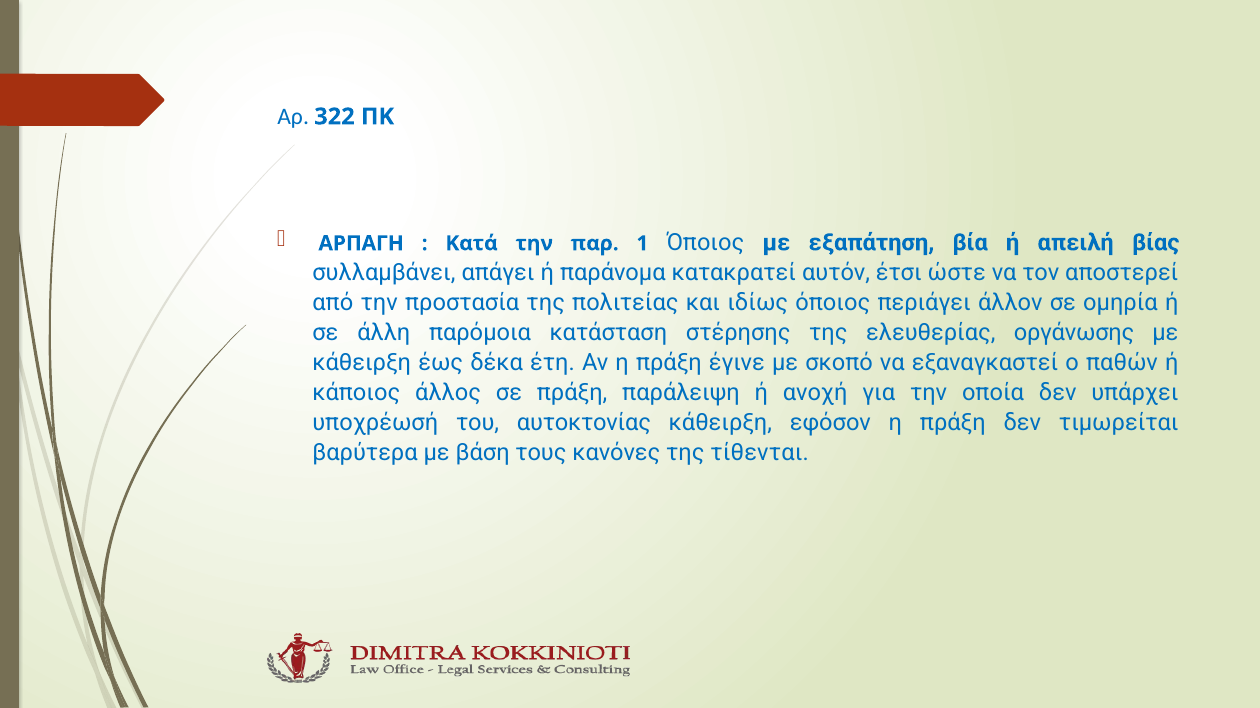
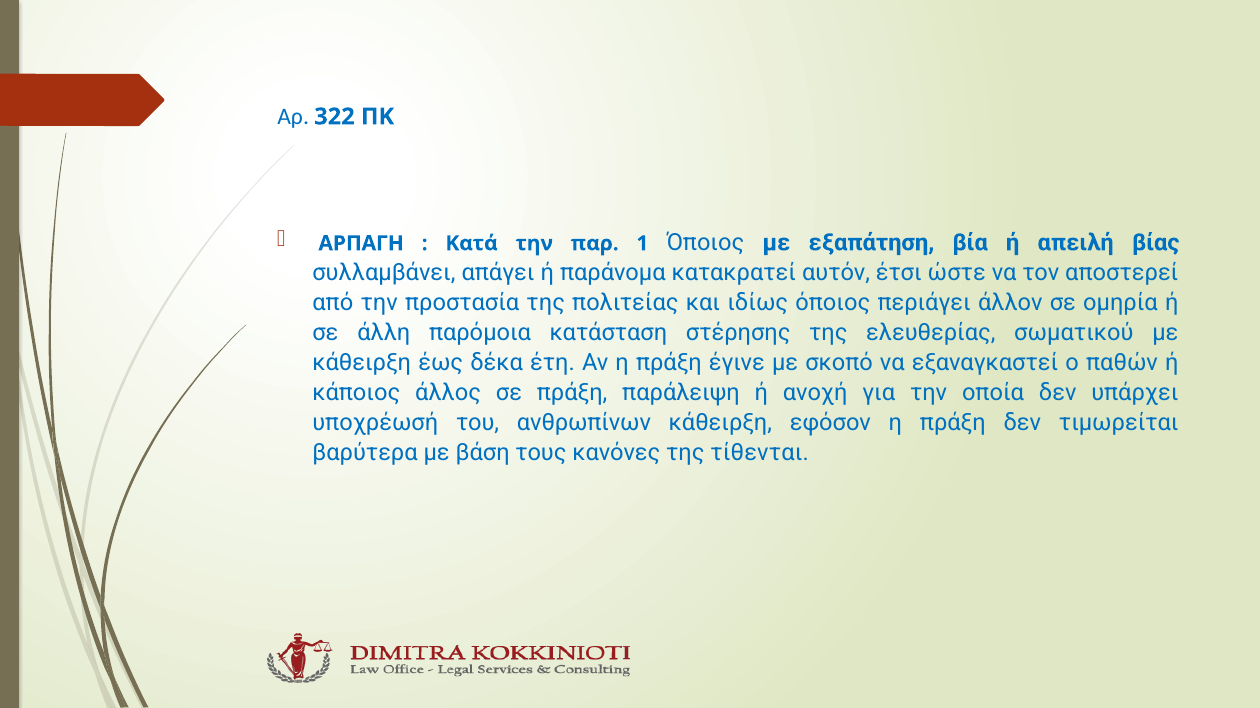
οργάνωσης: οργάνωσης -> σωματικού (1074, 333)
αυτοκτονίας: αυτοκτονίας -> ανθρωπίνων (584, 423)
